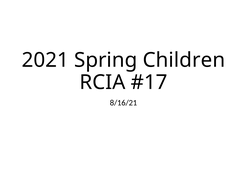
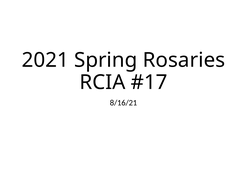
Children: Children -> Rosaries (184, 60)
